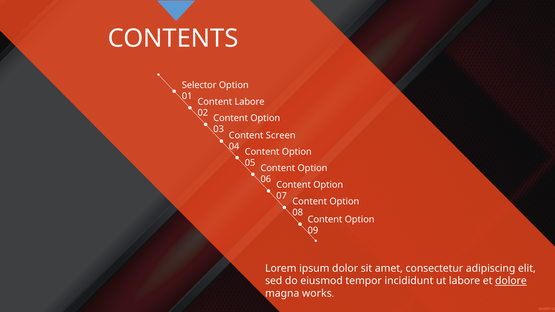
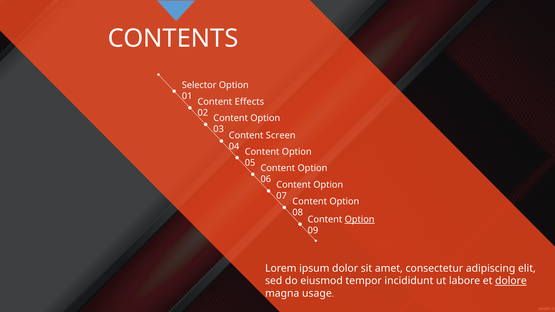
Content Labore: Labore -> Effects (249, 102)
Option underline: none -> present (360, 219)
works: works -> usage (317, 293)
